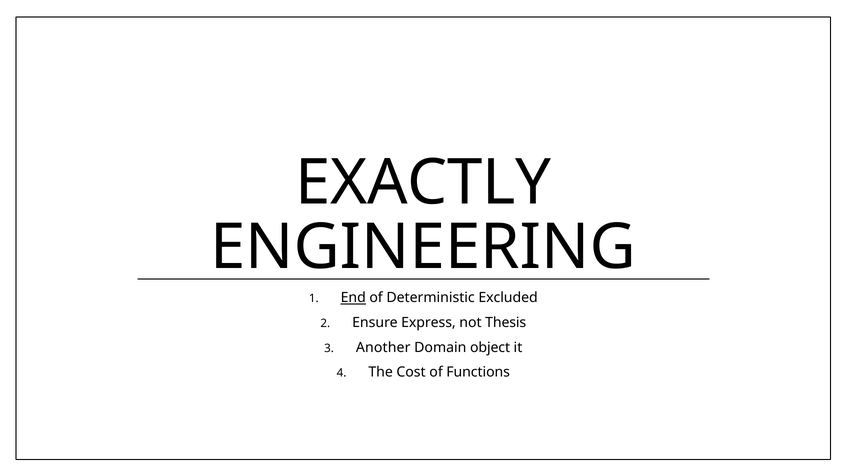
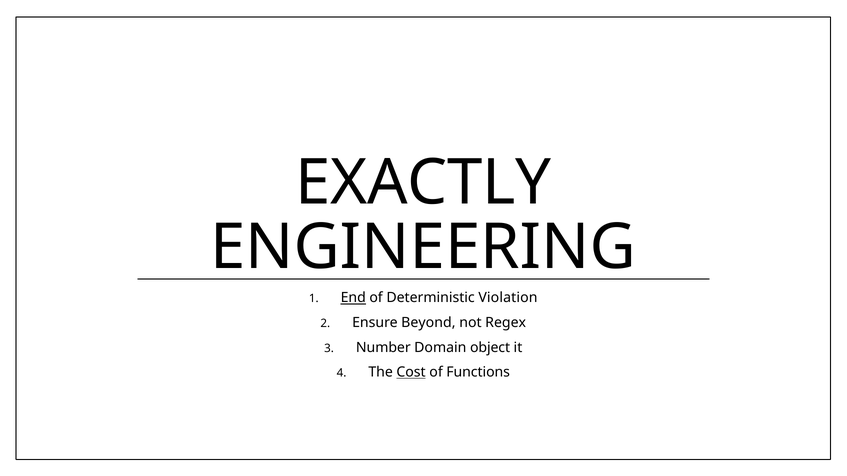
Excluded: Excluded -> Violation (508, 298)
Express: Express -> Beyond (428, 323)
Thesis: Thesis -> Regex (506, 323)
Another: Another -> Number (383, 348)
Cost underline: none -> present (411, 373)
